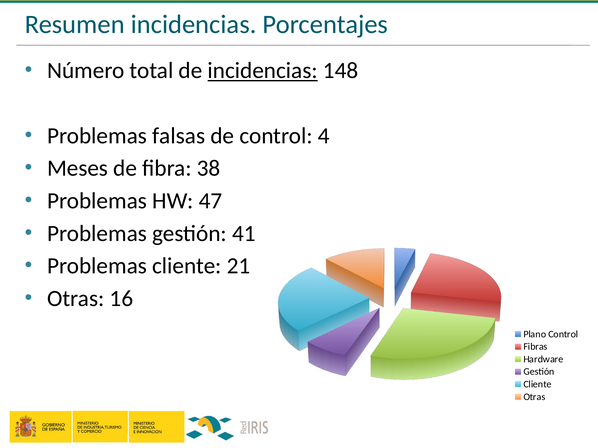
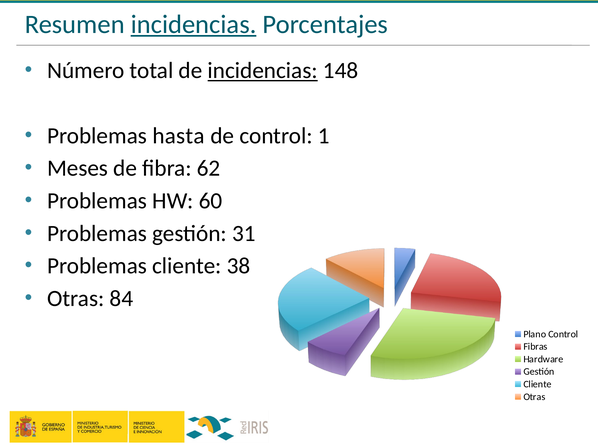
incidencias underline: none -> present (194, 24)
falsas: falsas -> hasta (179, 136)
4: 4 -> 1 (324, 136)
38: 38 -> 62 (209, 168)
47: 47 -> 60 (211, 201)
41: 41 -> 31 (244, 234)
21: 21 -> 38 (238, 266)
16: 16 -> 84 (121, 299)
